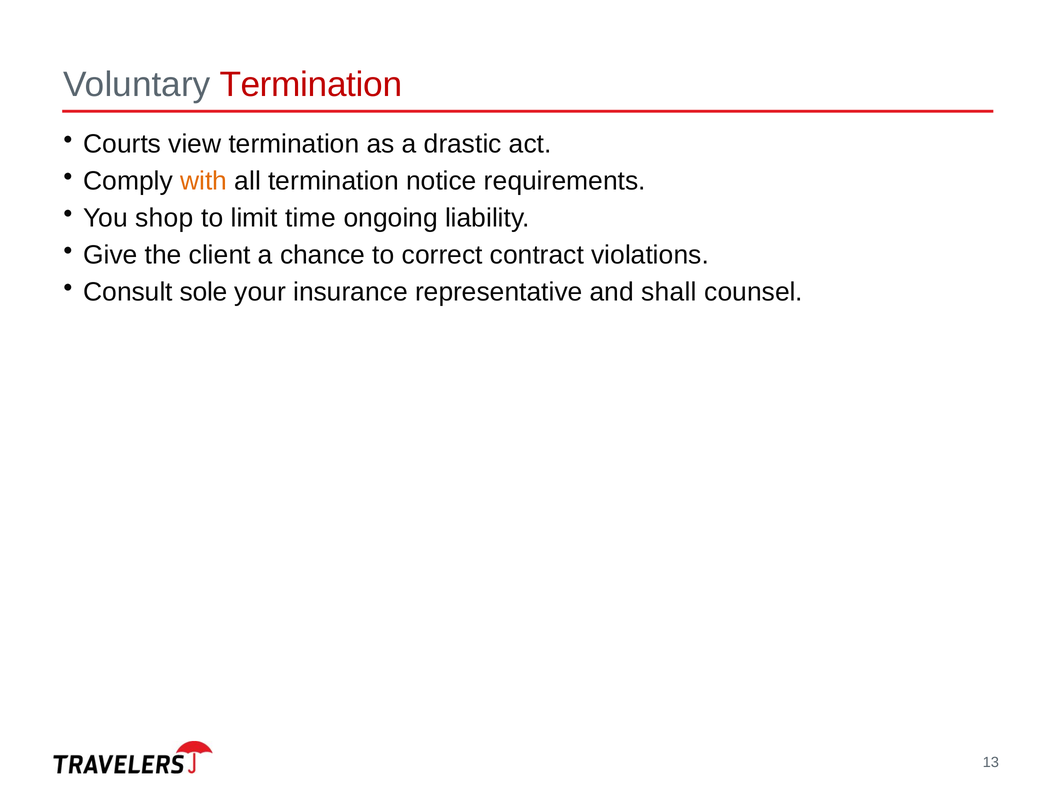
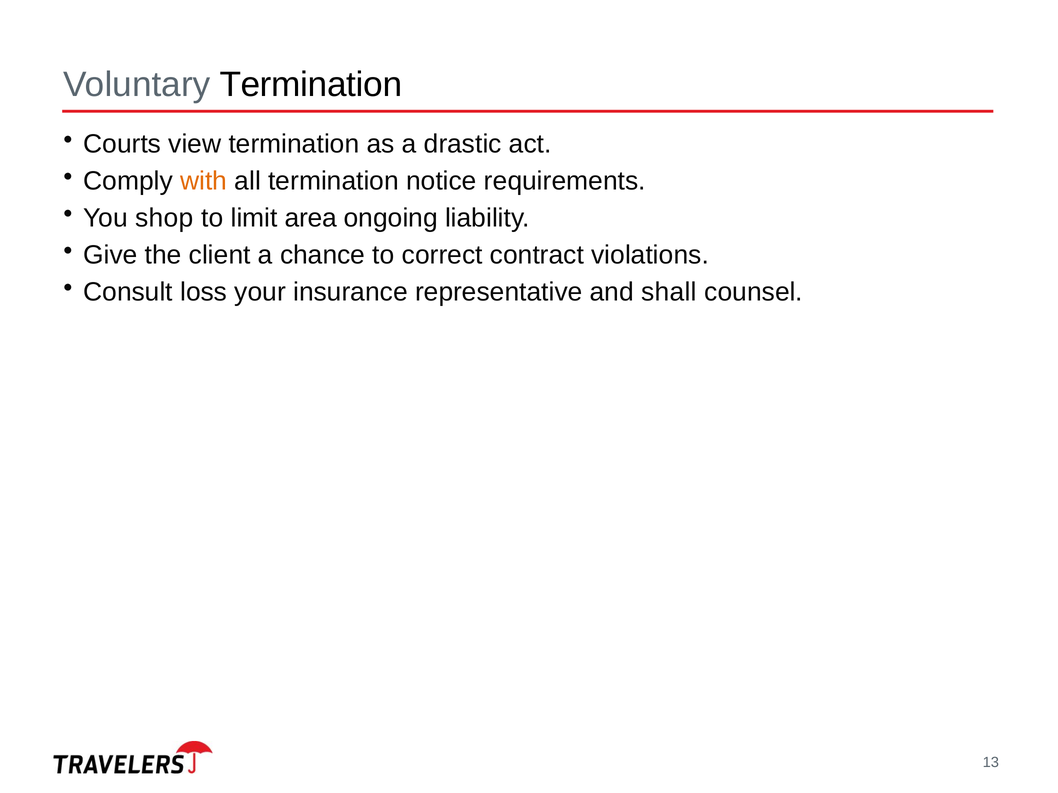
Termination colour: red -> black (311, 85)
time: time -> area (311, 218)
sole: sole -> loss (204, 292)
